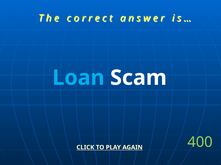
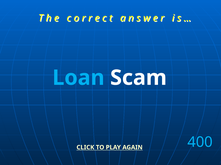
400 colour: light green -> light blue (200, 143)
